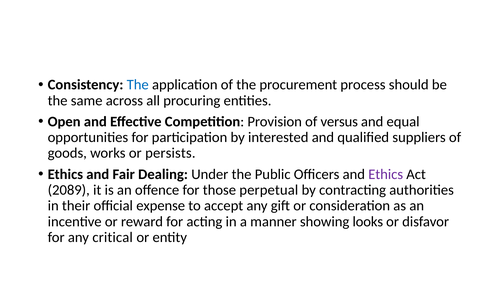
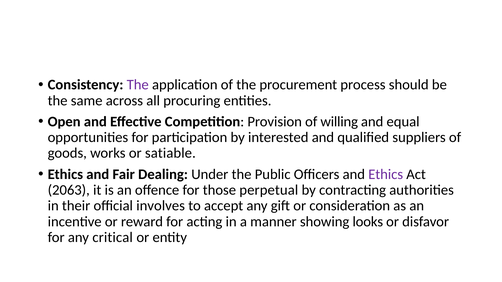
The colour: blue -> purple (138, 85)
versus: versus -> willing (339, 122)
persists: persists -> satiable (170, 153)
2089: 2089 -> 2063 (69, 190)
expense: expense -> involves (161, 206)
